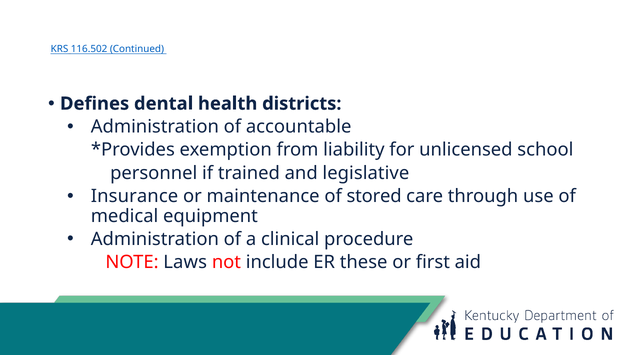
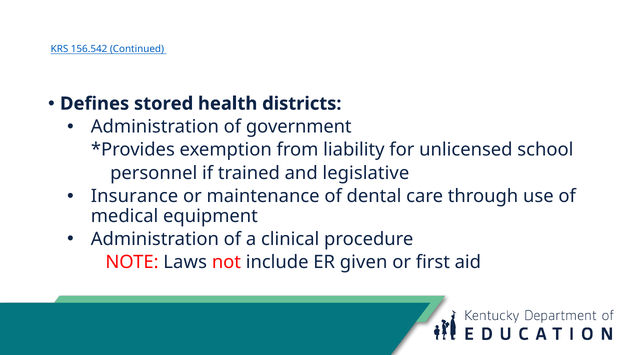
116.502: 116.502 -> 156.542 (89, 49)
dental: dental -> stored (164, 104)
accountable: accountable -> government (299, 127)
stored: stored -> dental (374, 196)
these: these -> given (364, 263)
